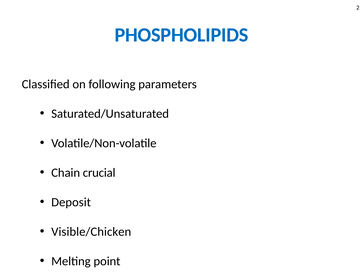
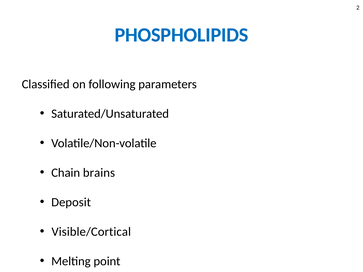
crucial: crucial -> brains (99, 173)
Visible/Chicken: Visible/Chicken -> Visible/Cortical (91, 232)
